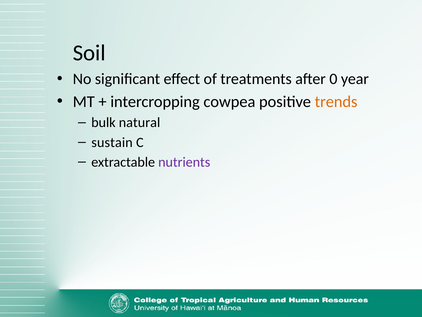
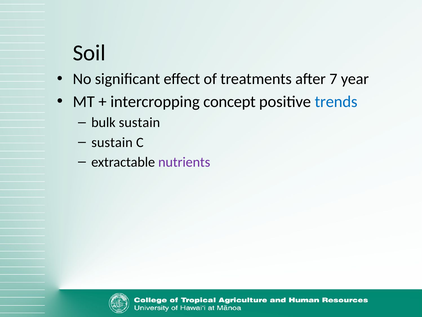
0: 0 -> 7 (333, 79)
cowpea: cowpea -> concept (230, 102)
trends colour: orange -> blue (336, 102)
bulk natural: natural -> sustain (139, 122)
